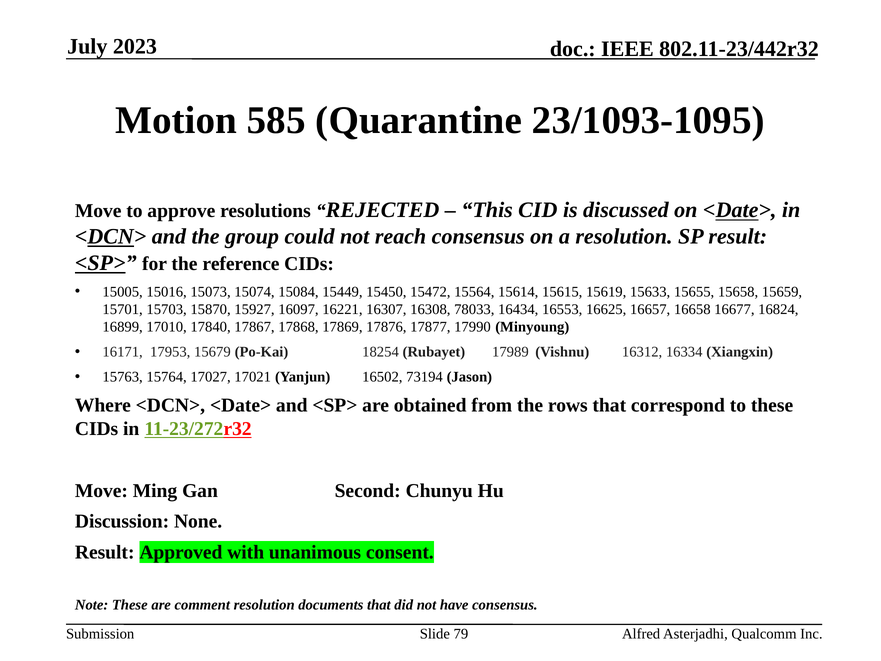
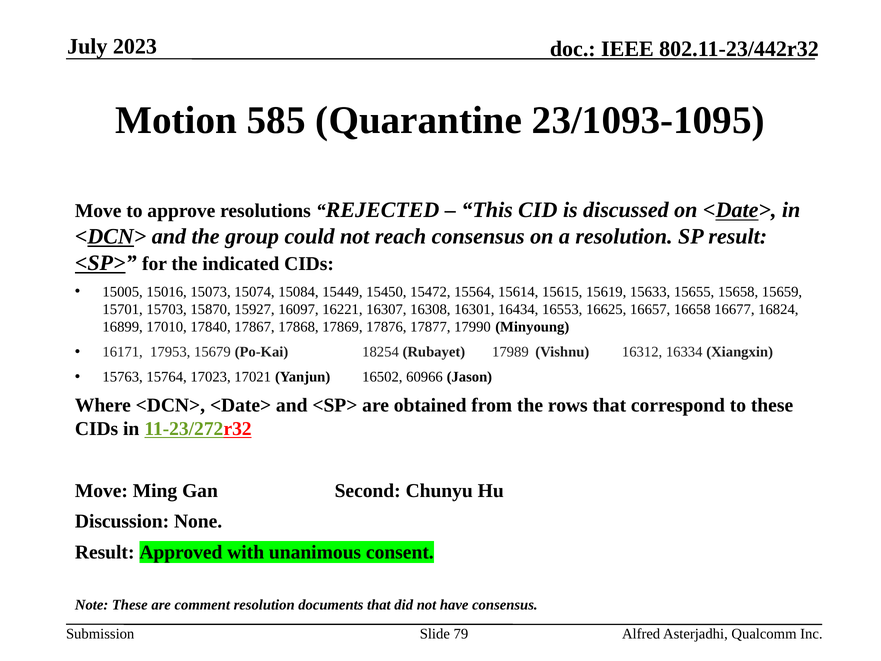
reference: reference -> indicated (241, 264)
78033: 78033 -> 16301 (474, 309)
17027: 17027 -> 17023 (211, 377)
73194: 73194 -> 60966 (425, 377)
